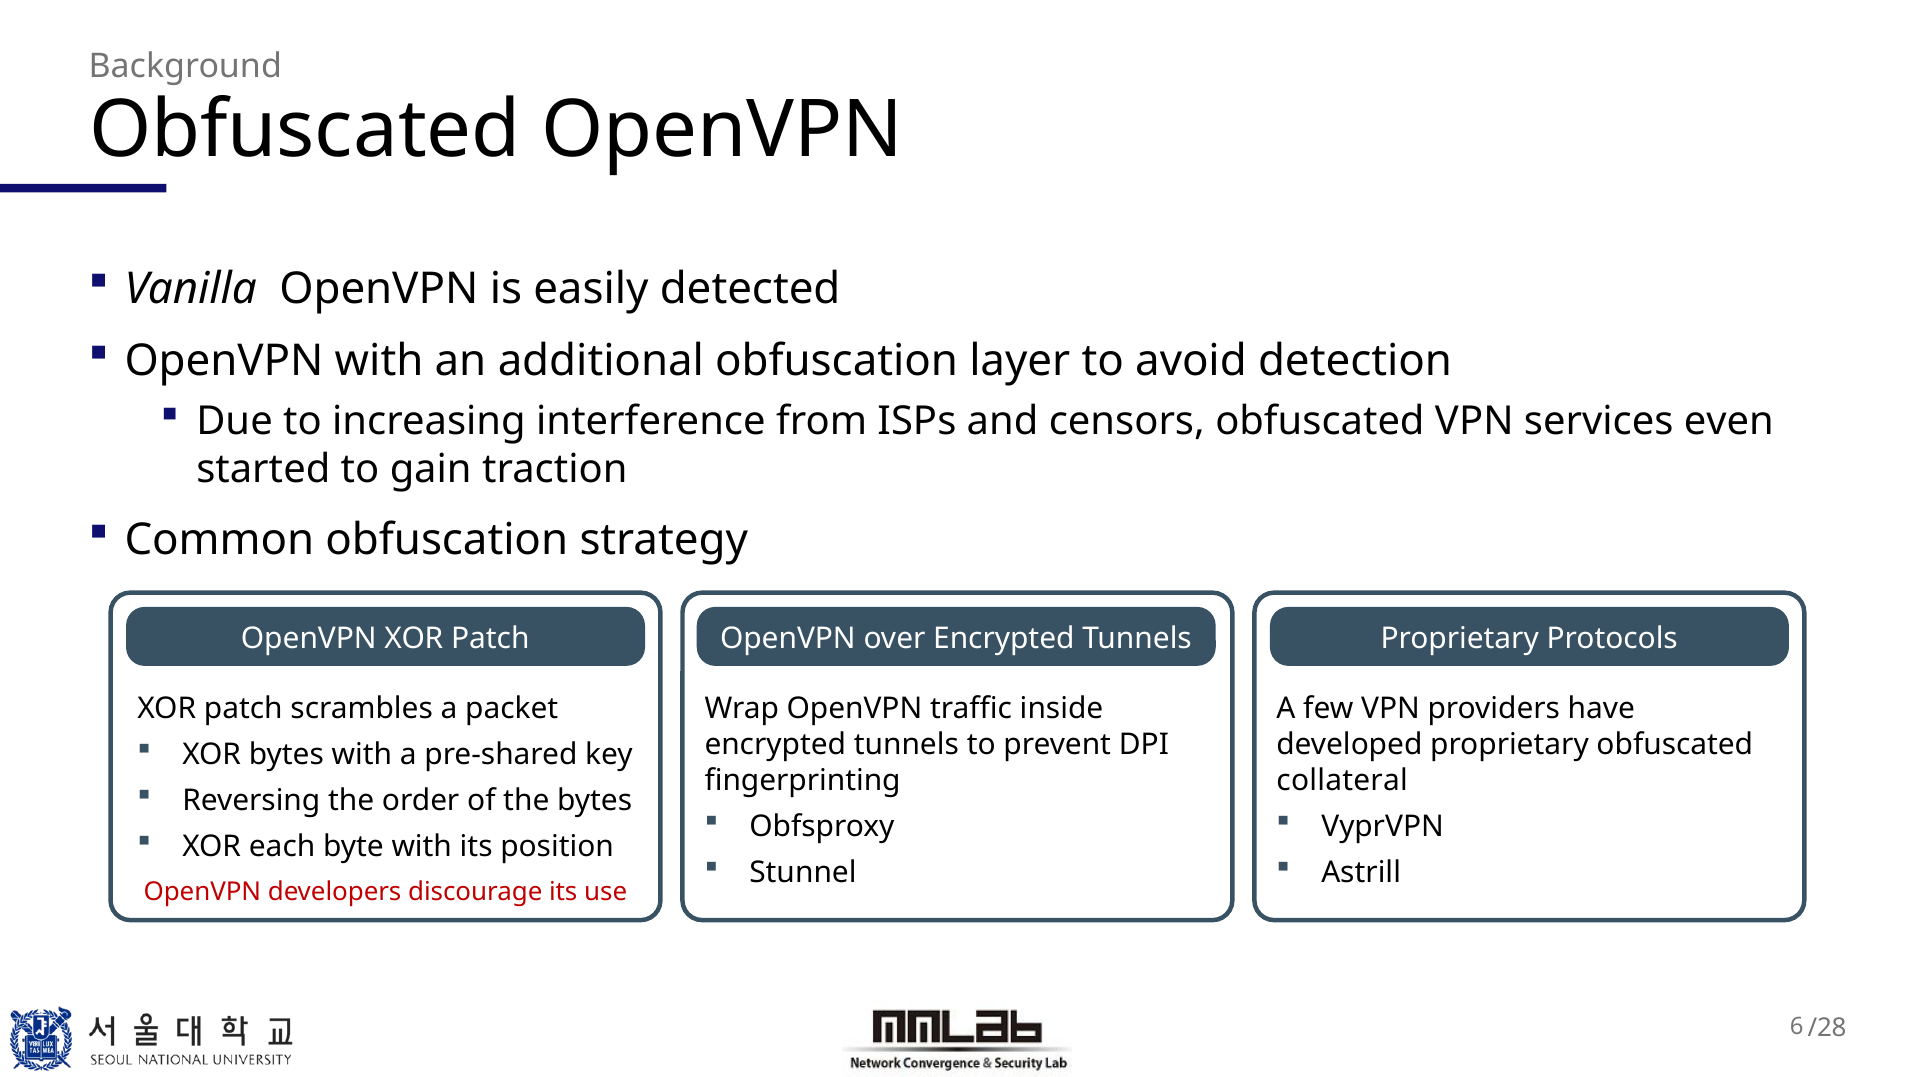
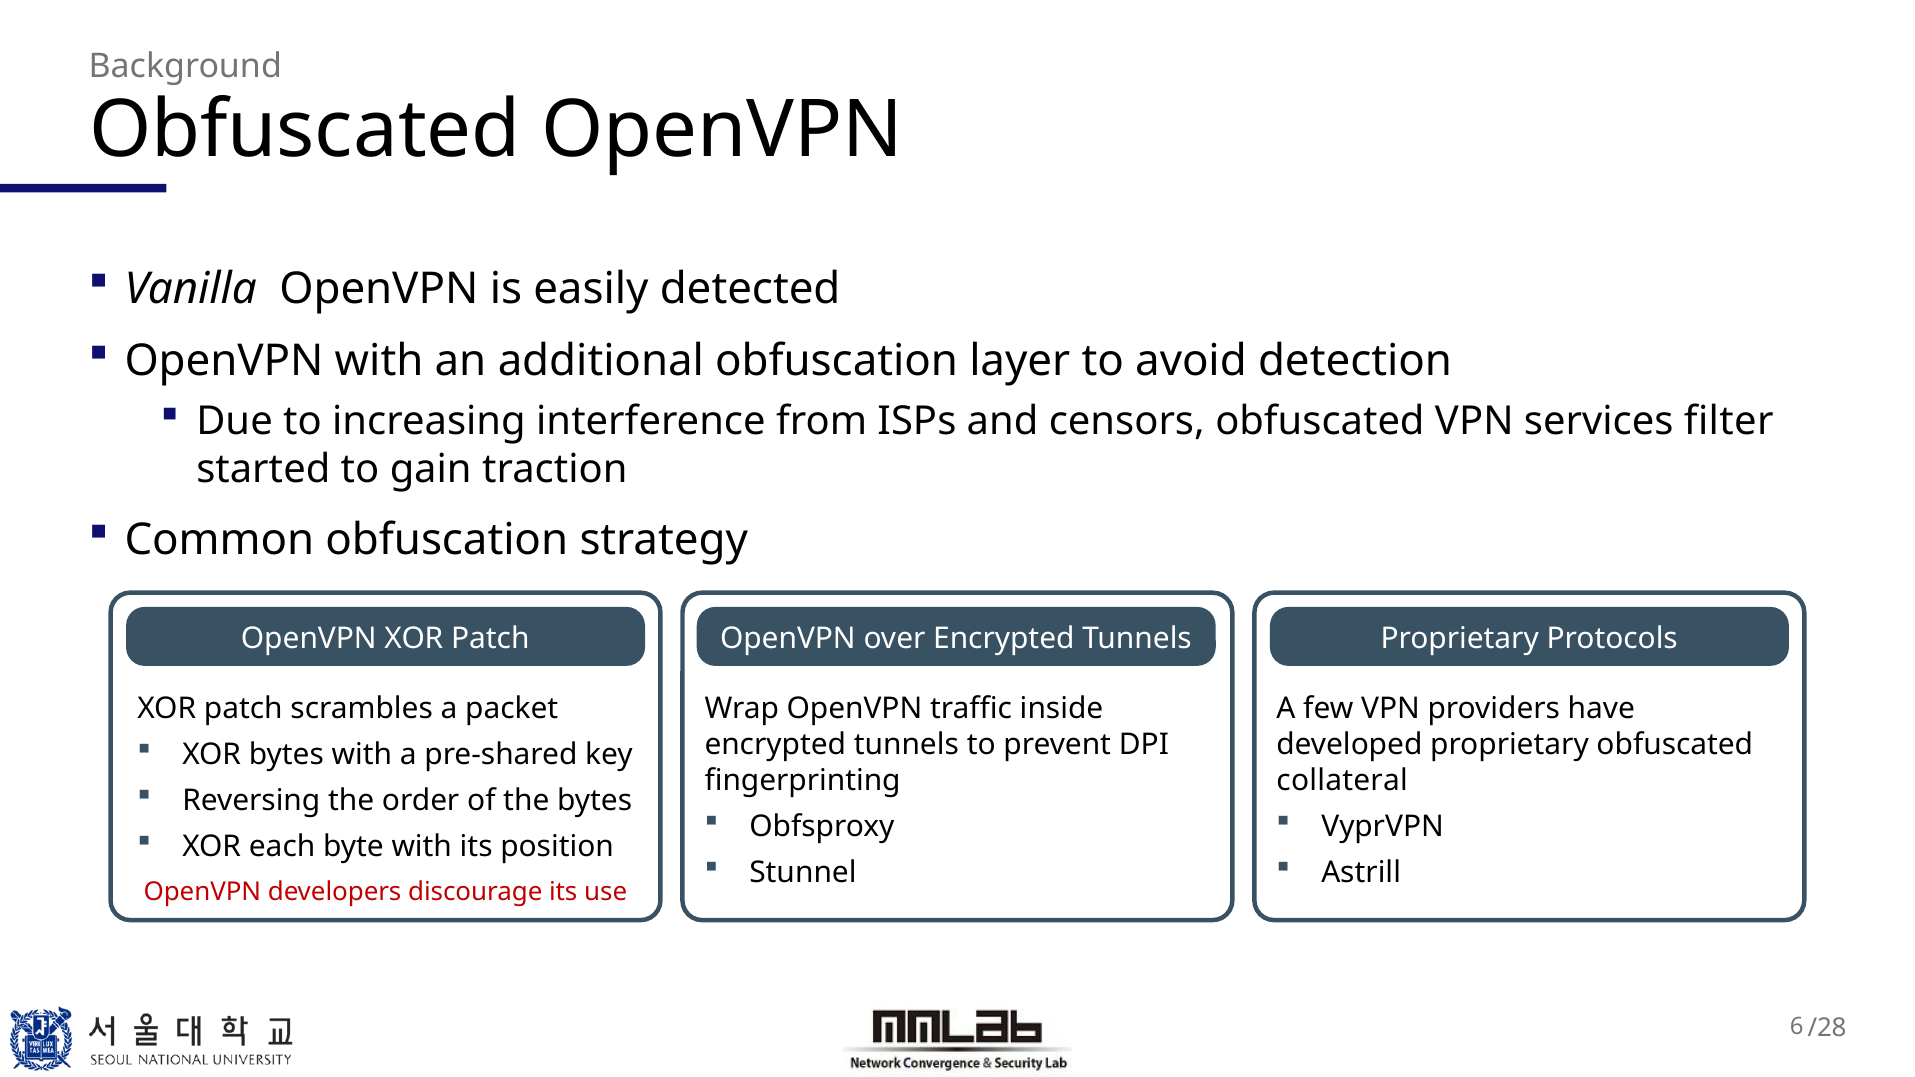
even: even -> filter (1729, 421)
